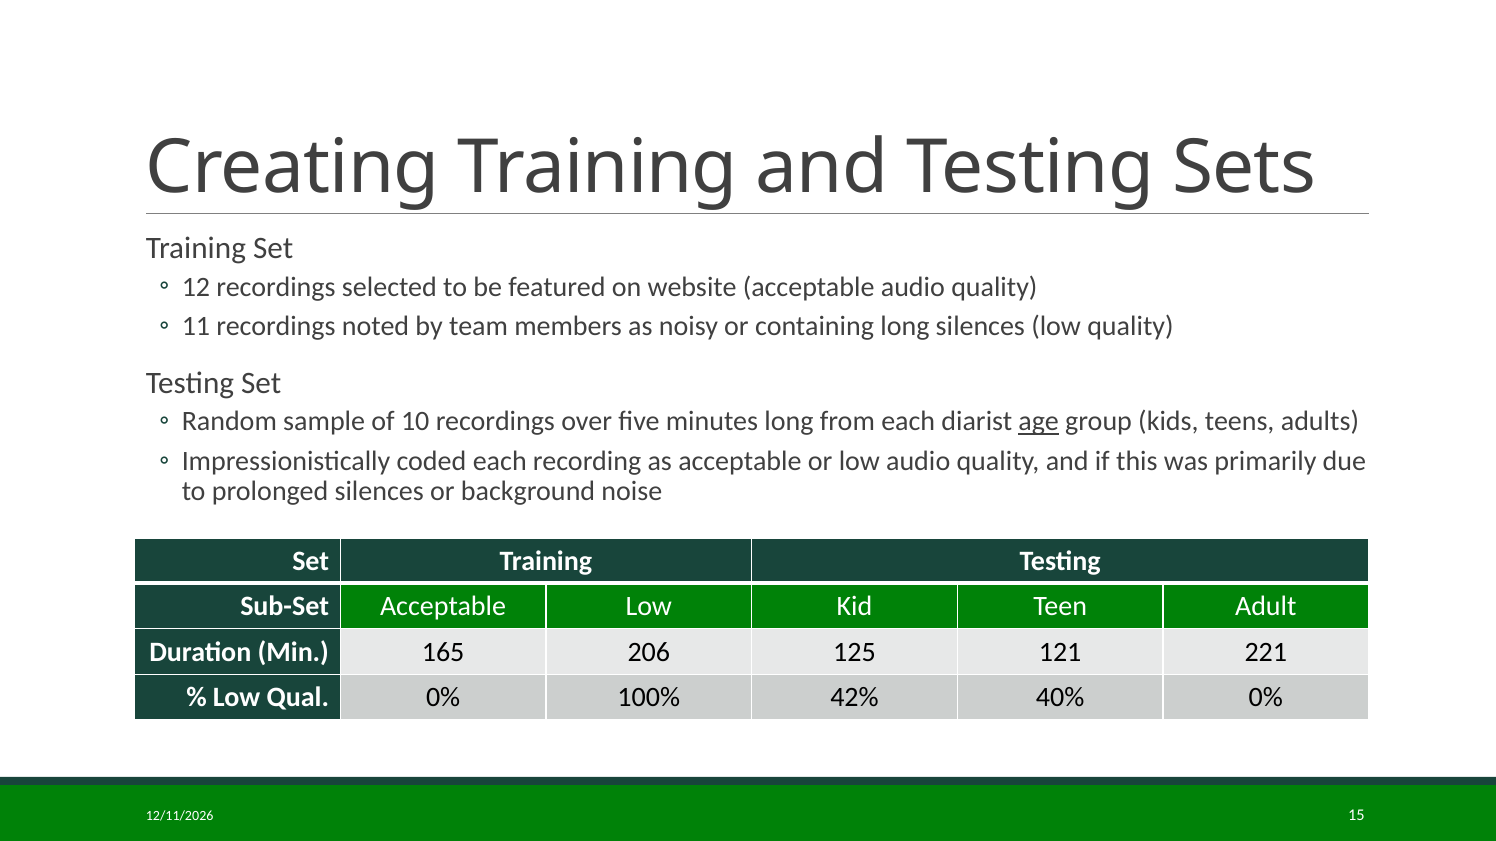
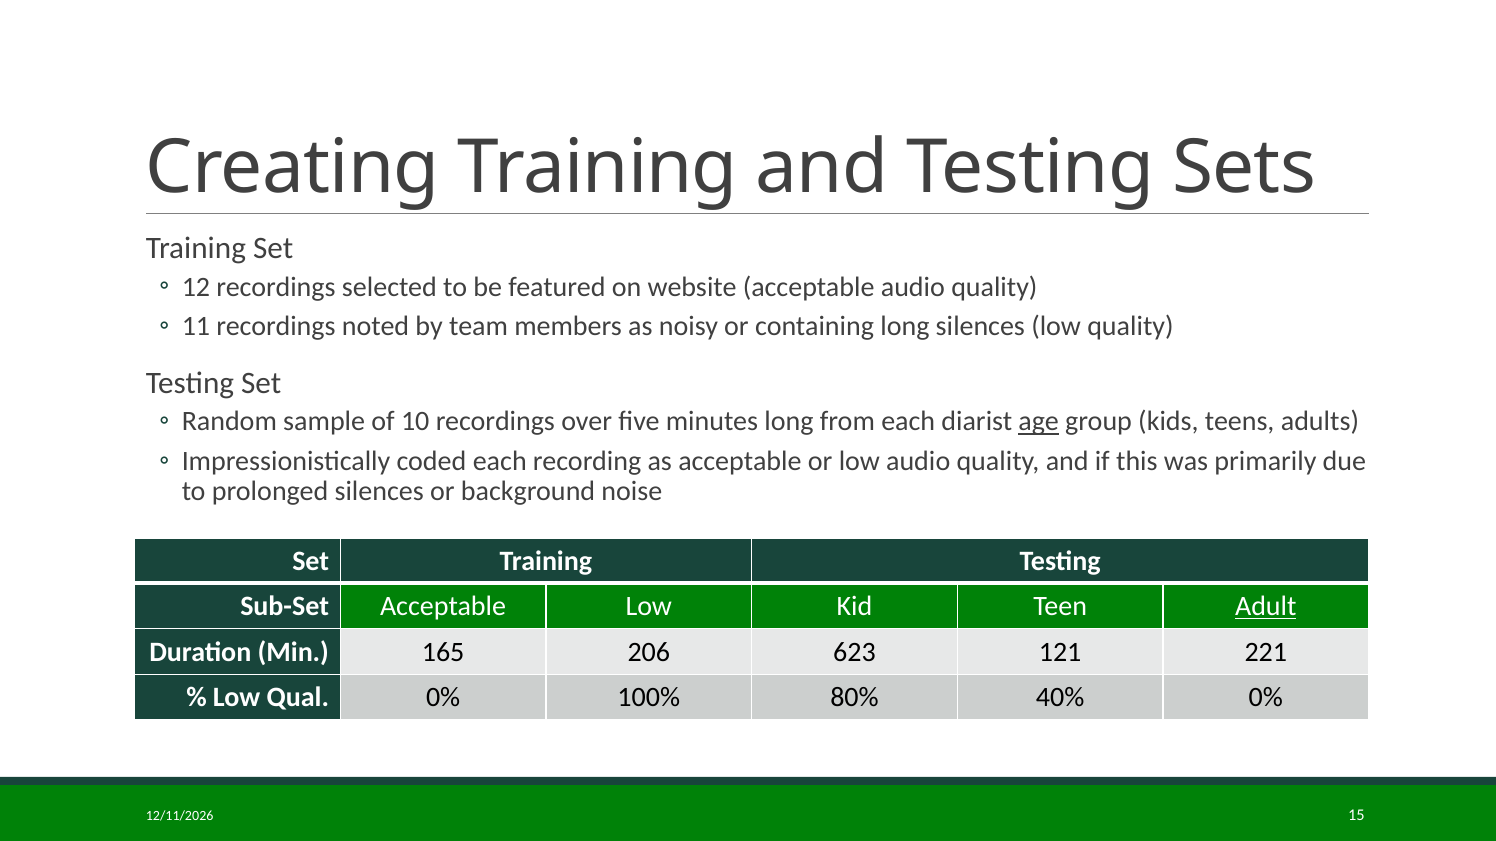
Adult underline: none -> present (1266, 607)
125: 125 -> 623 (854, 652)
42%: 42% -> 80% (854, 698)
